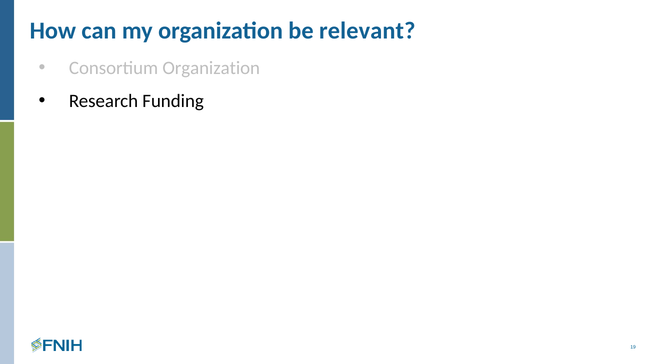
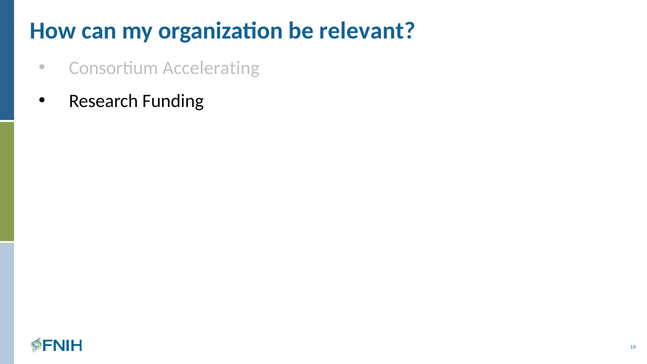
Consortium Organization: Organization -> Accelerating (211, 68)
